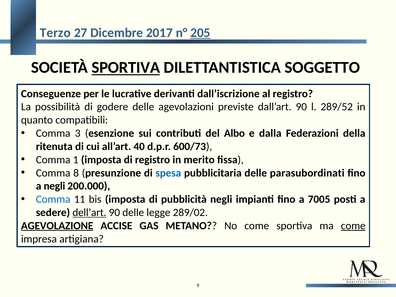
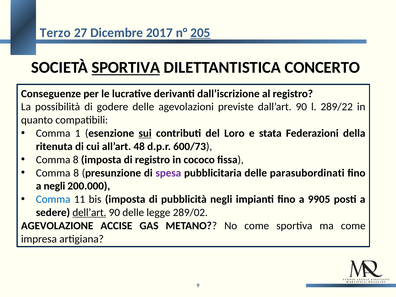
SOGGETTO: SOGGETTO -> CONCERTO (322, 68)
289/52: 289/52 -> 289/22 (337, 107)
3: 3 -> 1 (78, 133)
sui underline: none -> present (145, 133)
Albo: Albo -> Loro (234, 133)
dalla: dalla -> stata (270, 133)
40: 40 -> 48 (139, 146)
1: 1 -> 8 (76, 160)
merito: merito -> cococo (199, 160)
spesa colour: blue -> purple (168, 173)
7005: 7005 -> 9905 (319, 199)
AGEVOLAZIONE underline: present -> none (57, 226)
come underline: present -> none (353, 226)
